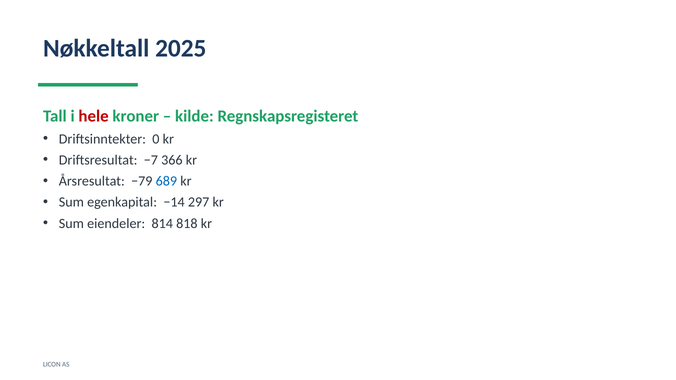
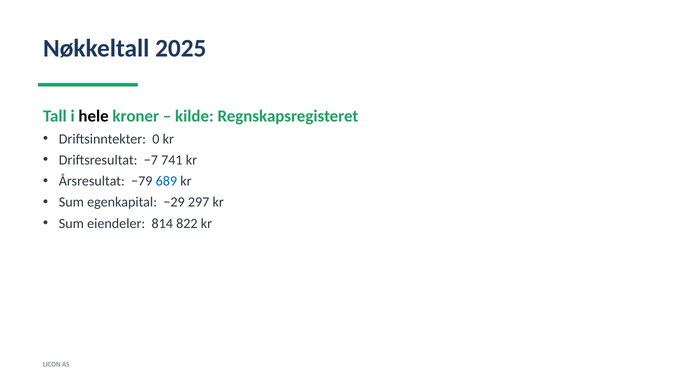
hele colour: red -> black (94, 116)
366: 366 -> 741 (172, 160)
−14: −14 -> −29 (174, 202)
818: 818 -> 822 (187, 224)
